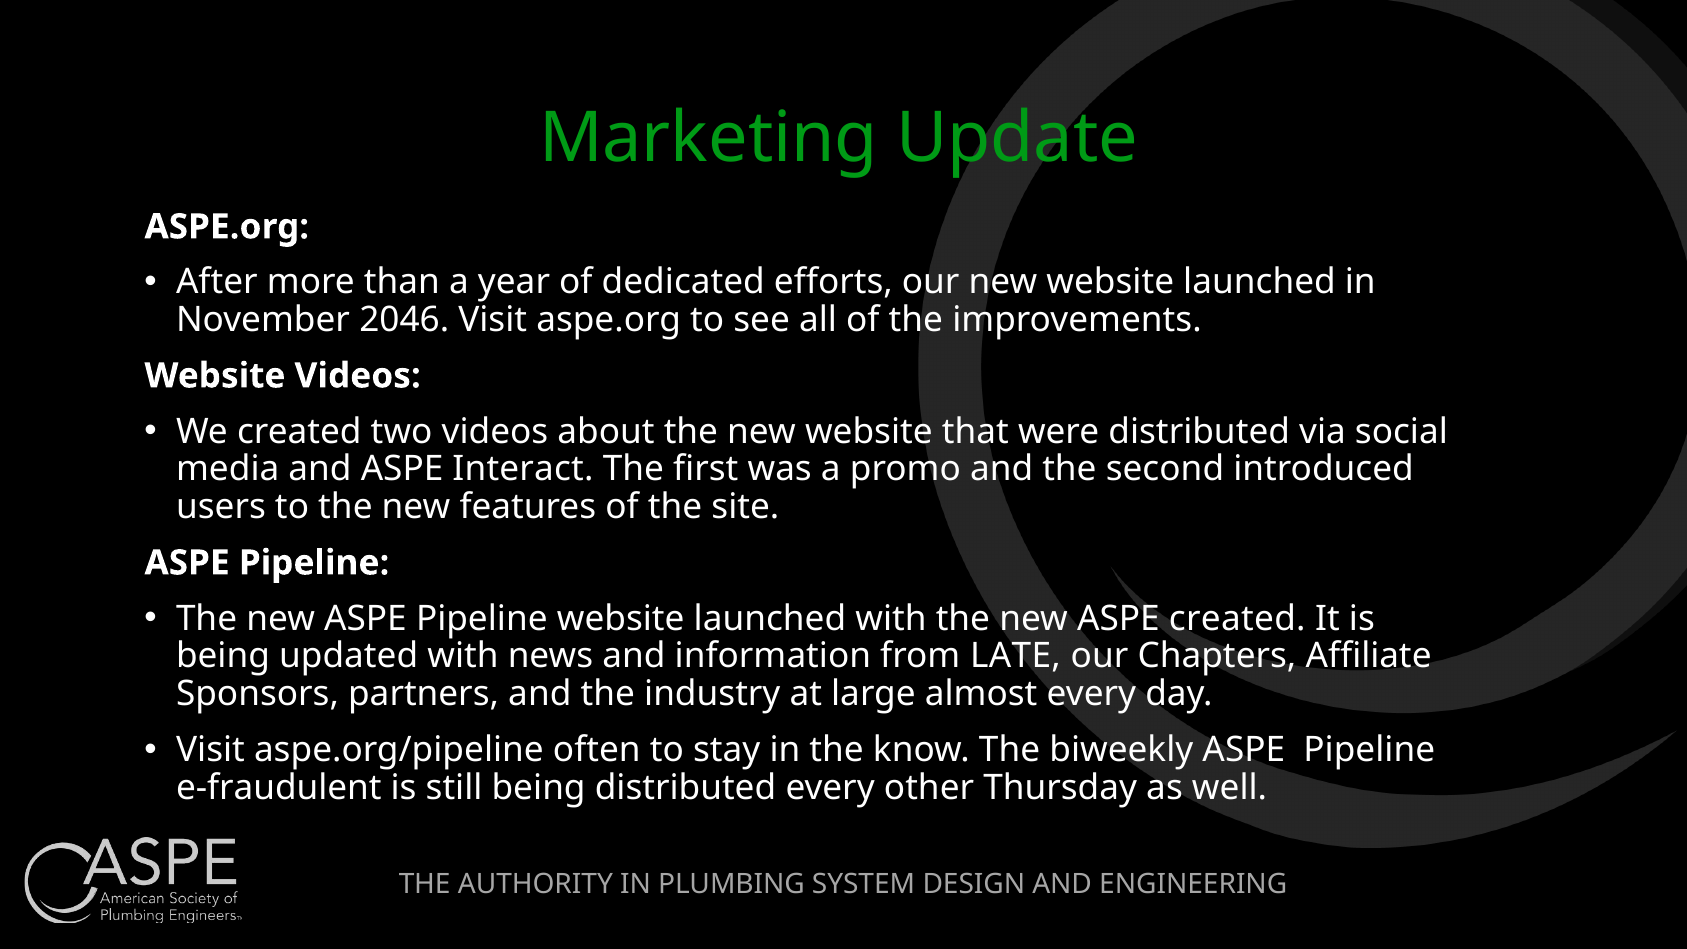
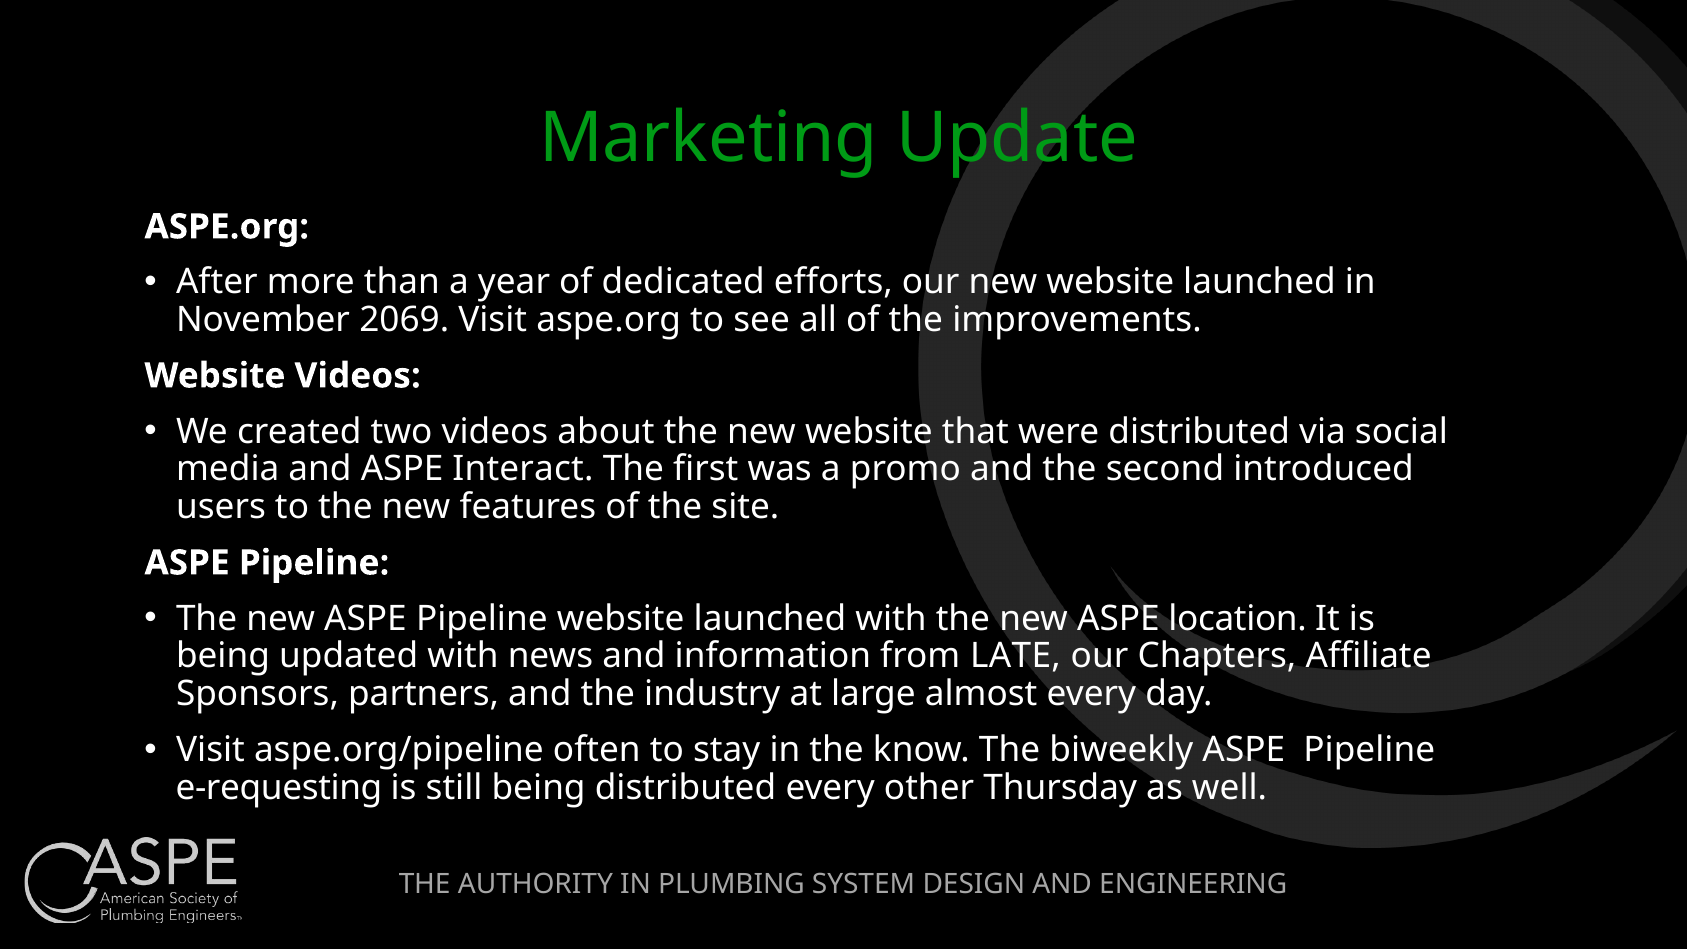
2046: 2046 -> 2069 (404, 320)
ASPE created: created -> location (1238, 618)
e-fraudulent: e-fraudulent -> e-requesting (279, 788)
